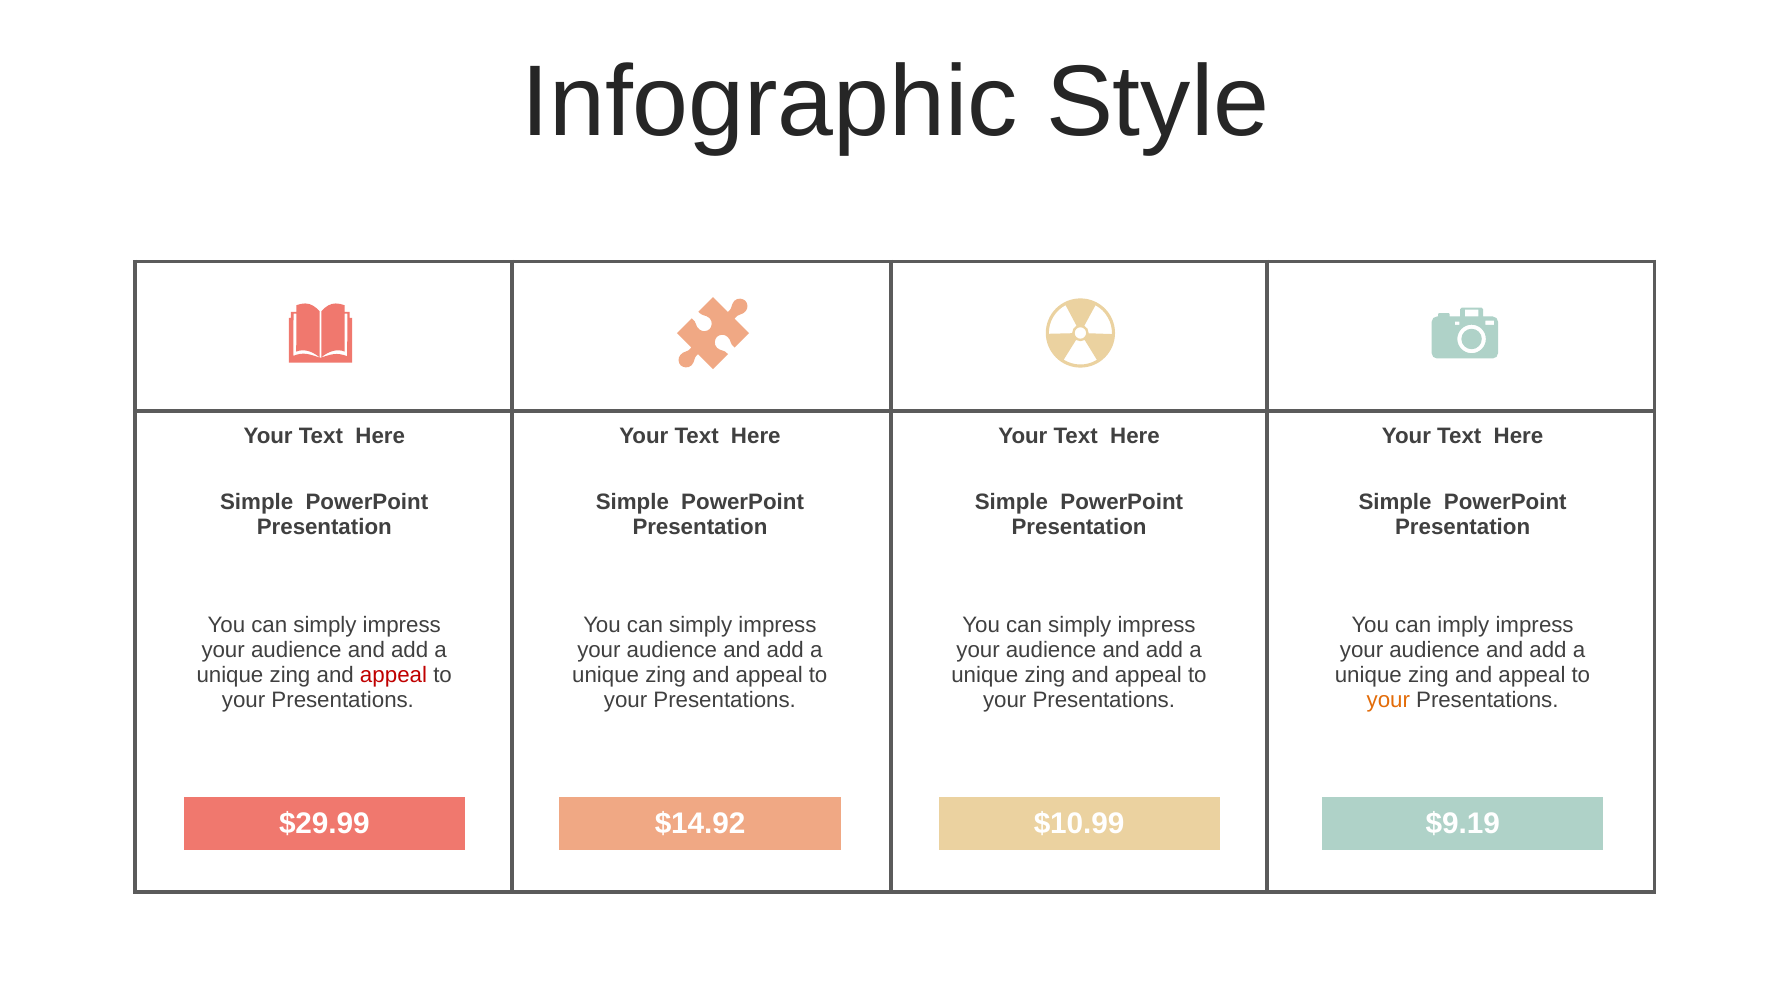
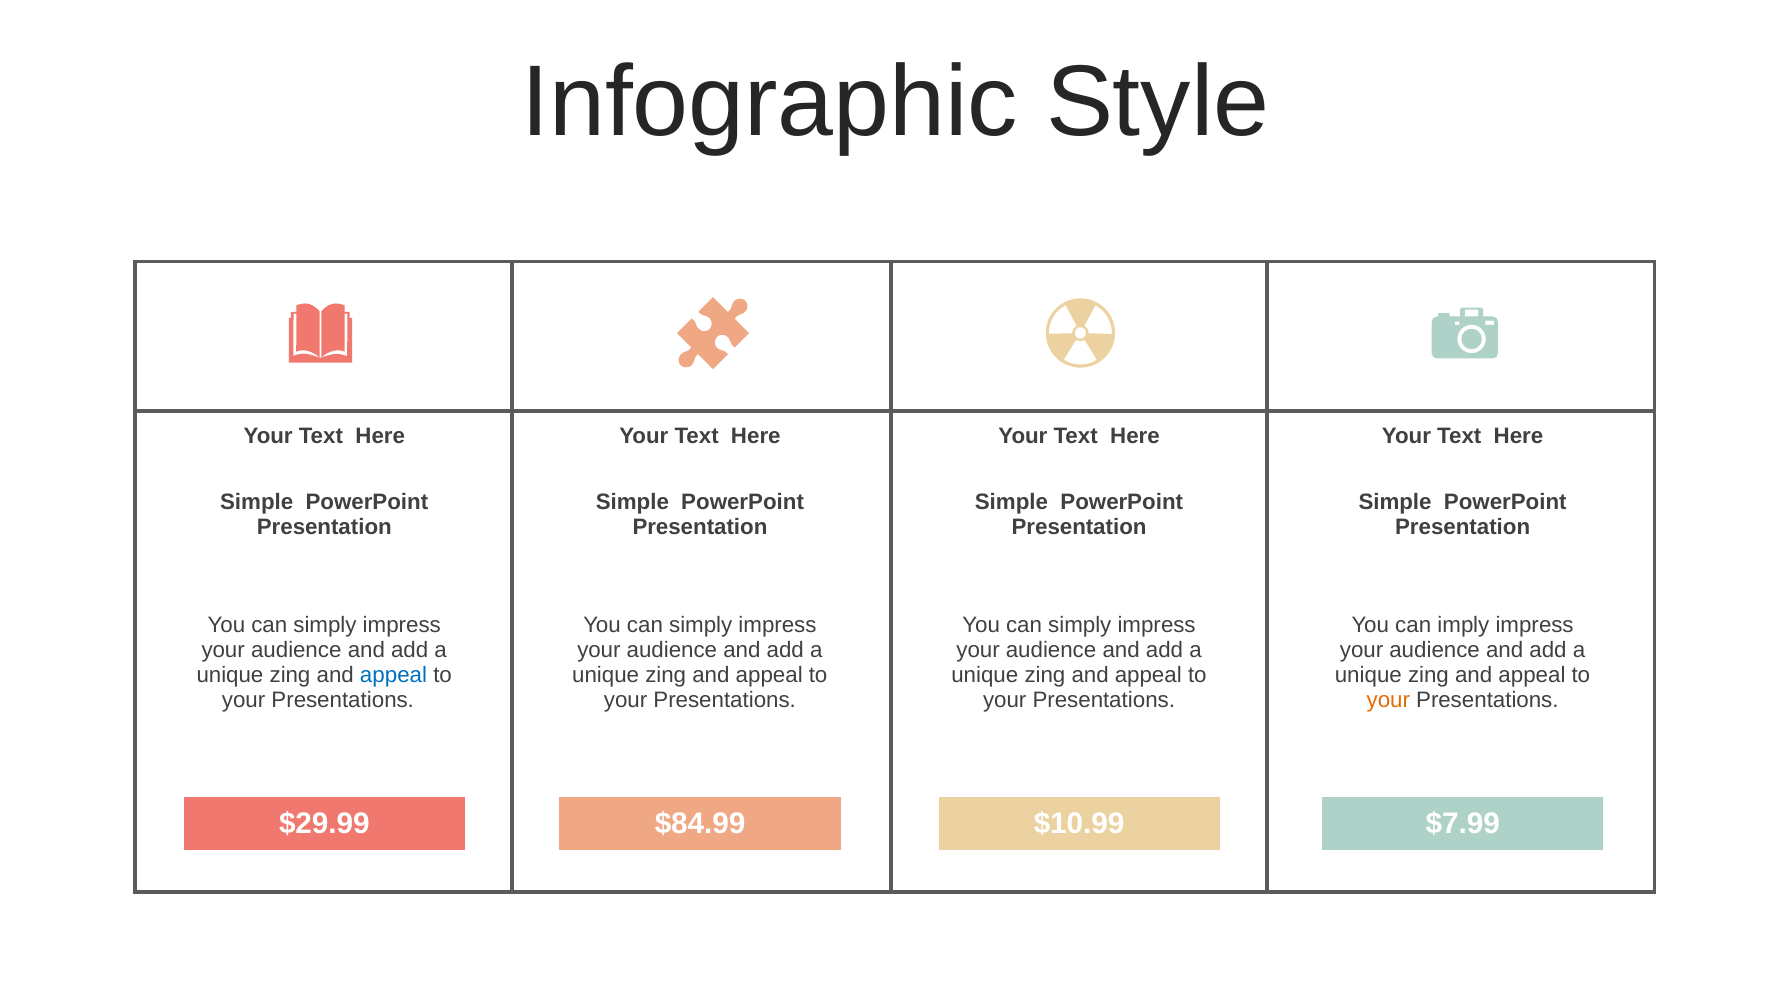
appeal colour: red -> blue (394, 675)
$14.92: $14.92 -> $84.99 (700, 824)
$9.19: $9.19 -> $7.99 (1463, 824)
